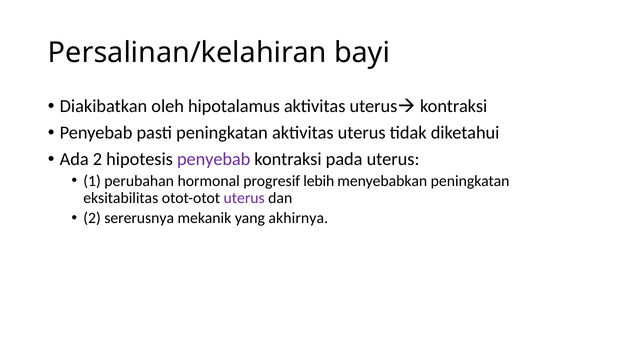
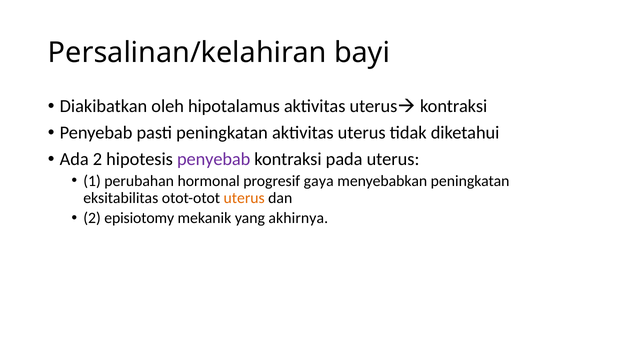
lebih: lebih -> gaya (319, 181)
uterus colour: purple -> orange (244, 198)
sererusnya: sererusnya -> episiotomy (139, 218)
